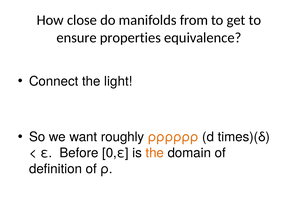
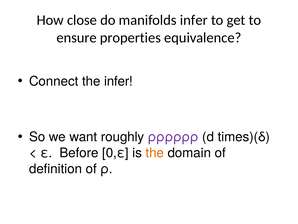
manifolds from: from -> infer (194, 20)
the light: light -> infer (118, 81)
ρρρρρρ colour: orange -> purple (173, 137)
